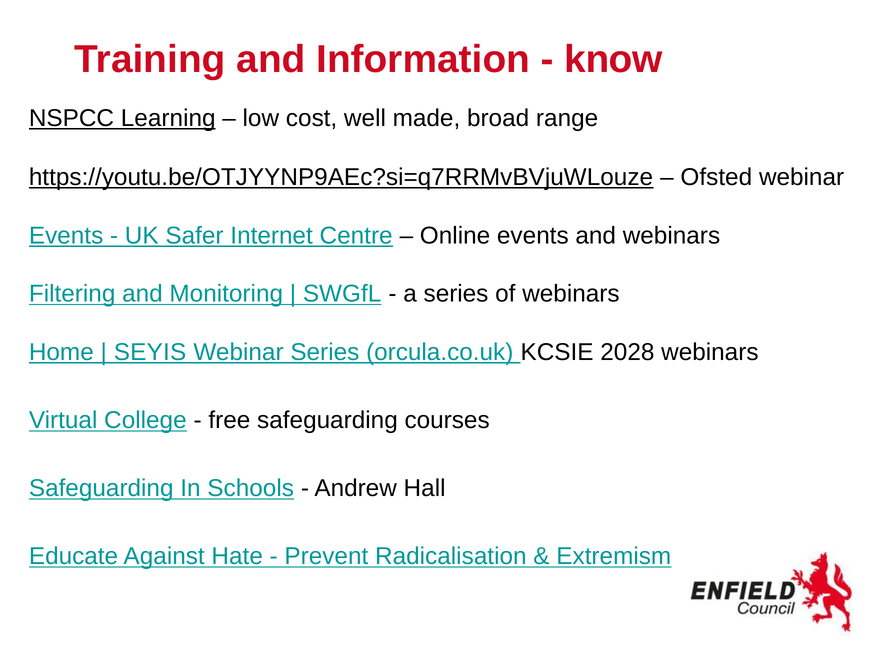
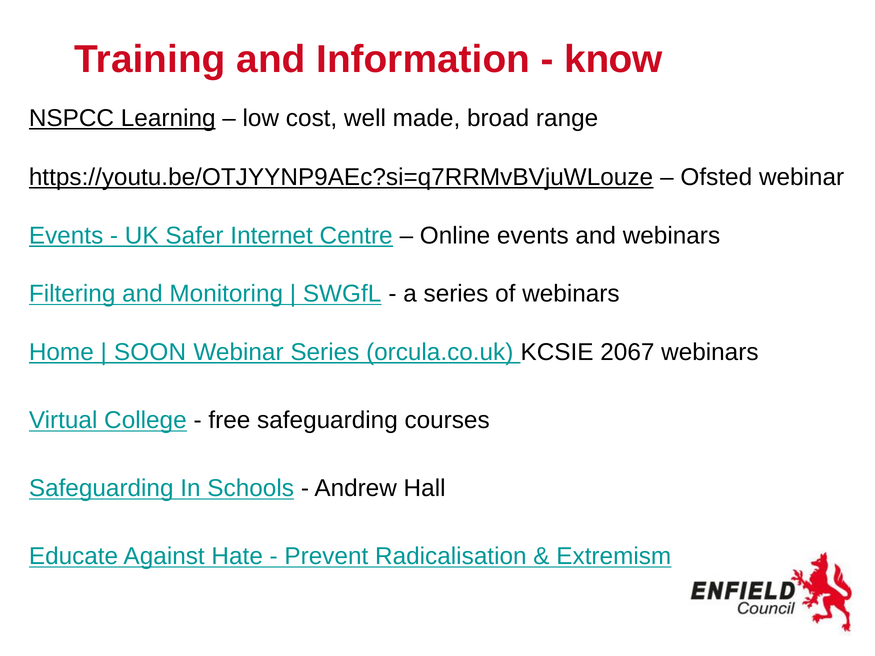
SEYIS: SEYIS -> SOON (150, 352)
2028: 2028 -> 2067 (627, 352)
